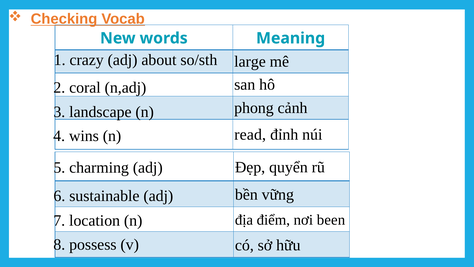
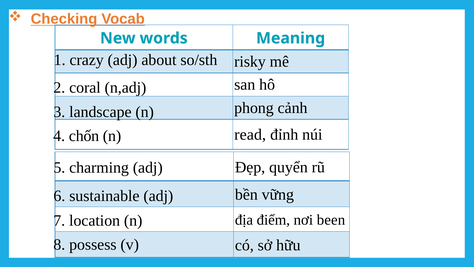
large: large -> risky (250, 61)
wins: wins -> chốn (84, 136)
